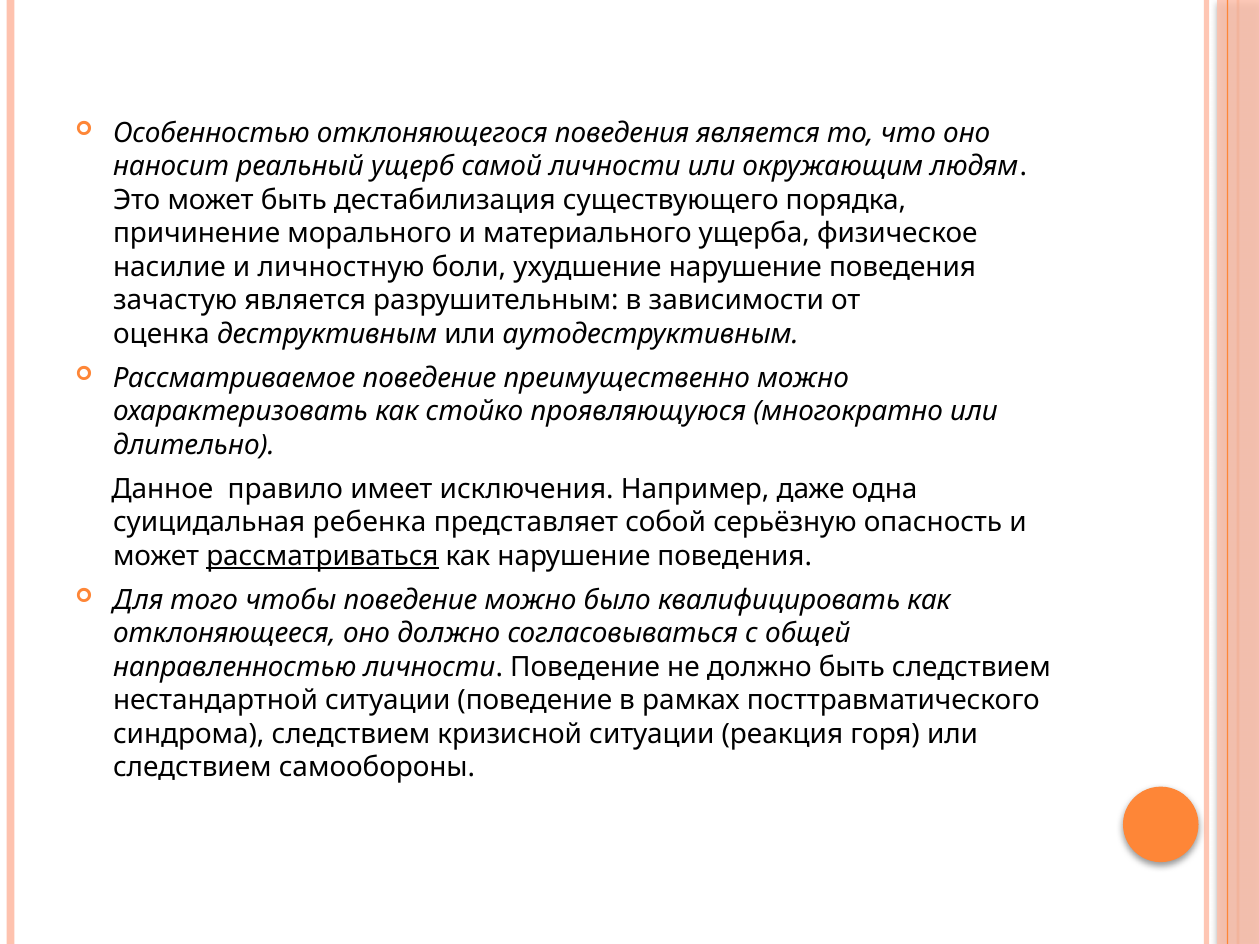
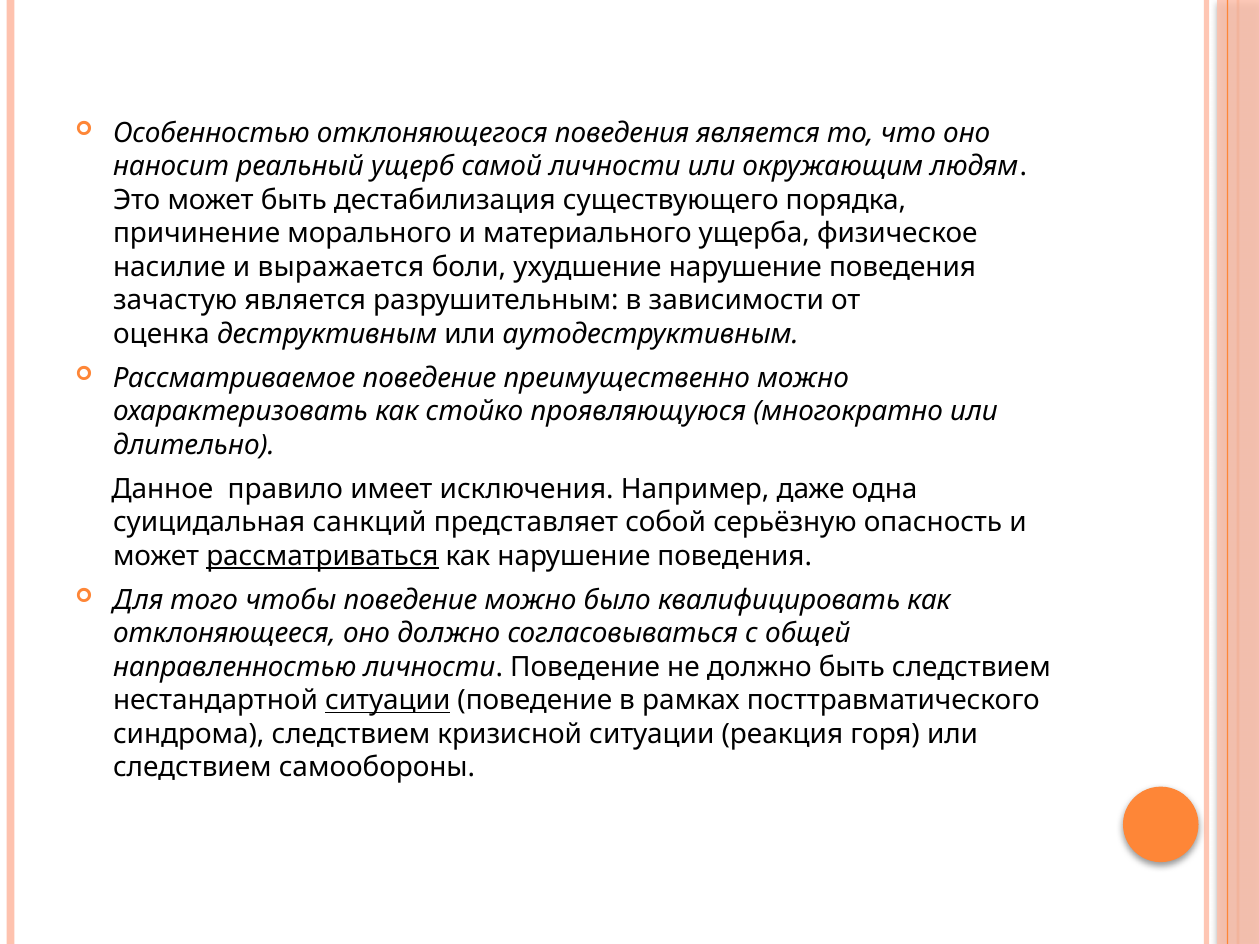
личностную: личностную -> выражается (341, 267)
ребенка: ребенка -> санкций (370, 523)
ситуации underline: none -> present (388, 701)
